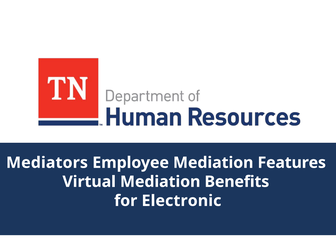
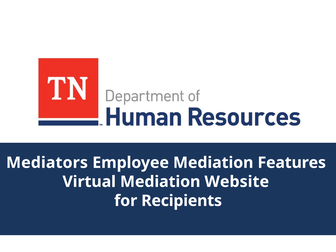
Benefits: Benefits -> Website (237, 182)
Electronic: Electronic -> Recipients (182, 201)
